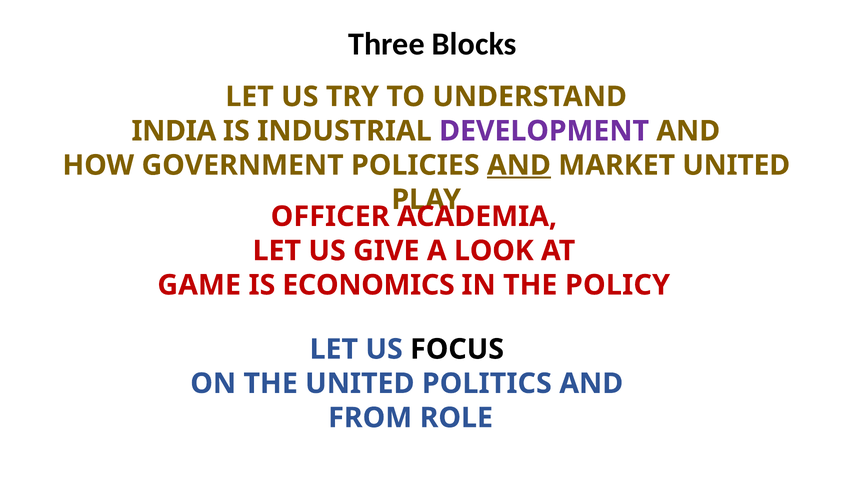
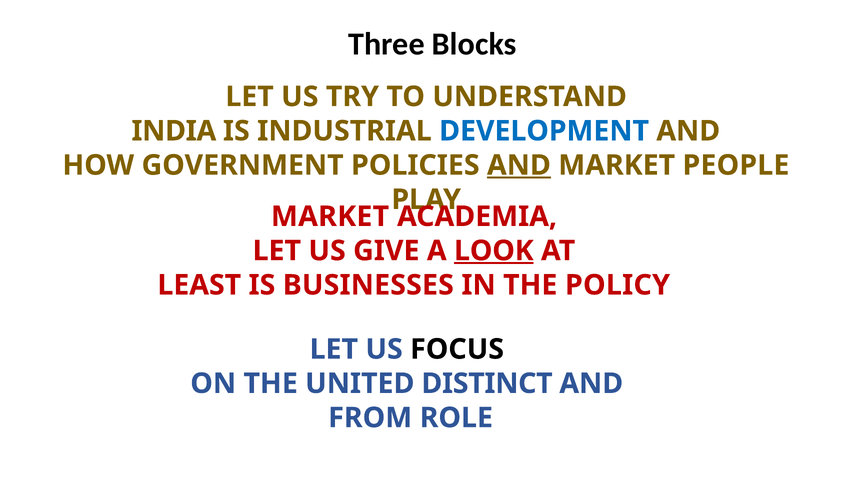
DEVELOPMENT colour: purple -> blue (544, 131)
MARKET UNITED: UNITED -> PEOPLE (736, 165)
OFFICER: OFFICER -> MARKET (330, 216)
LOOK underline: none -> present (494, 251)
GAME: GAME -> LEAST (199, 285)
ECONOMICS: ECONOMICS -> BUSINESSES (368, 285)
POLITICS: POLITICS -> DISTINCT (487, 383)
